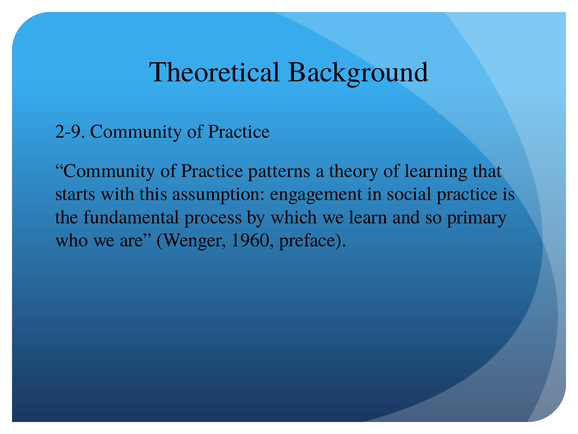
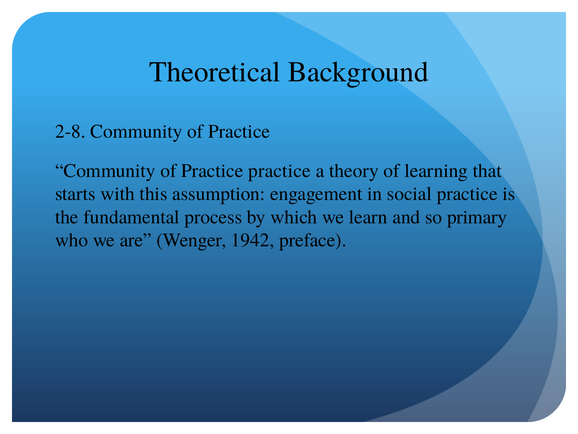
2-9: 2-9 -> 2-8 (70, 131)
Practice patterns: patterns -> practice (280, 171)
1960: 1960 -> 1942 (253, 240)
